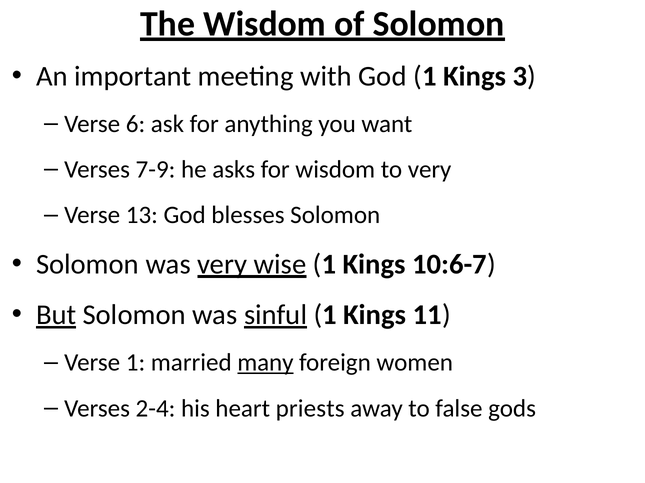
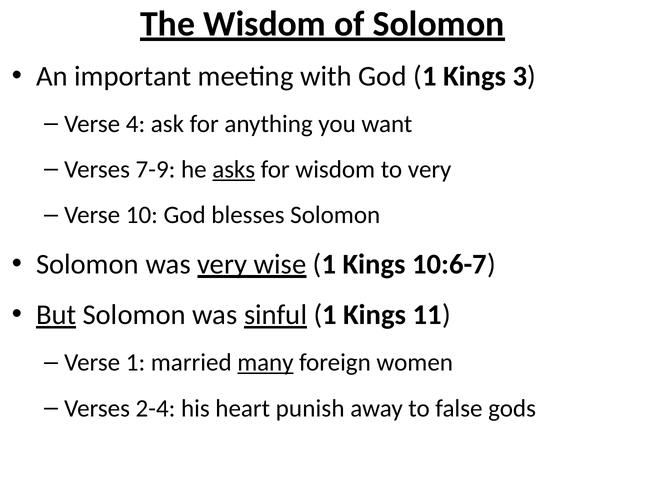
6: 6 -> 4 (136, 124)
asks underline: none -> present (234, 170)
13: 13 -> 10 (142, 216)
priests: priests -> punish (310, 409)
